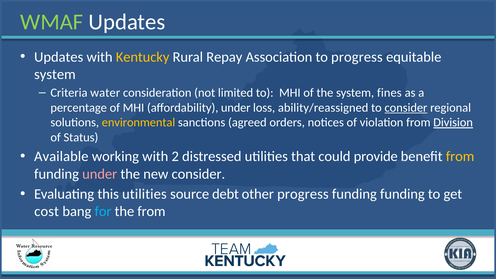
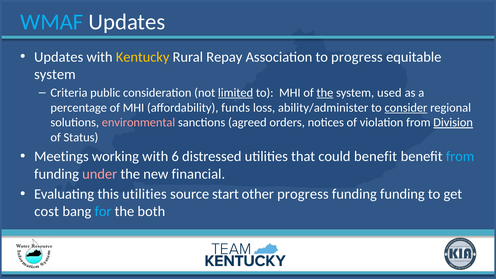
WMAF colour: light green -> light blue (52, 22)
water: water -> public (105, 93)
limited underline: none -> present (236, 93)
the underline: none -> present (325, 93)
fines: fines -> used (389, 93)
affordability under: under -> funds (236, 108)
ability/reassigned: ability/reassigned -> ability/administer (323, 108)
environmental colour: yellow -> pink (139, 123)
Available: Available -> Meetings (61, 157)
2: 2 -> 6 (175, 157)
could provide: provide -> benefit (376, 157)
from colour: yellow -> light blue (460, 157)
new consider: consider -> financial (198, 174)
debt: debt -> start (225, 194)
the from: from -> both (151, 212)
